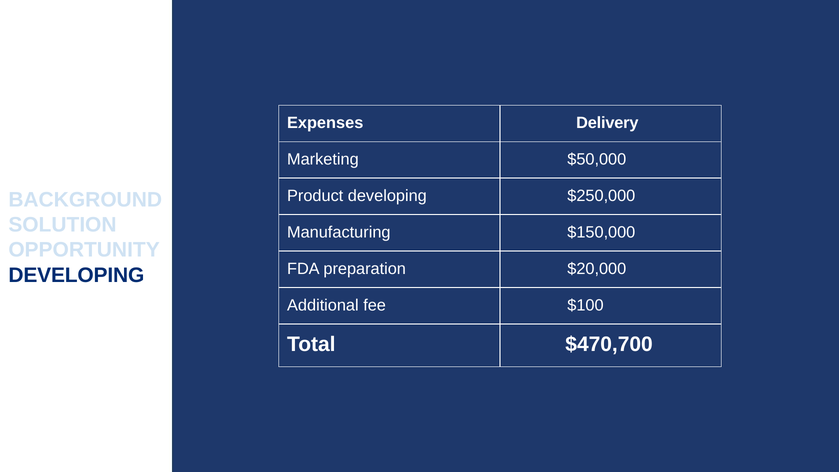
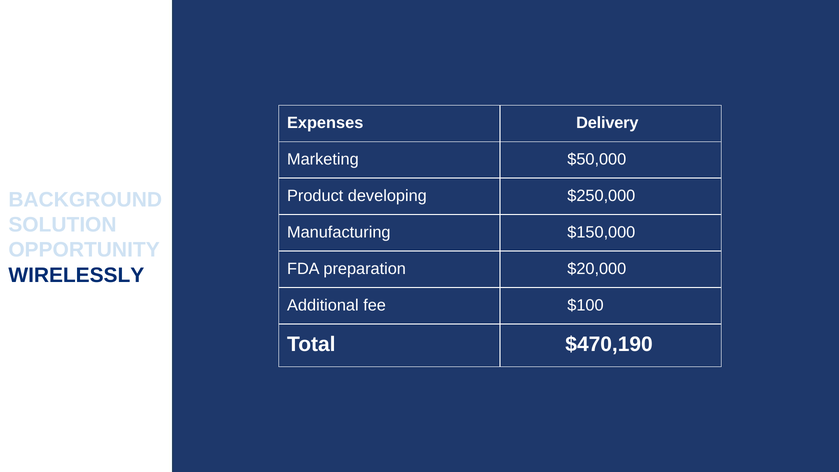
DEVELOPING: DEVELOPING -> WIRELESSLY (76, 275)
$470,700: $470,700 -> $470,190 (609, 344)
